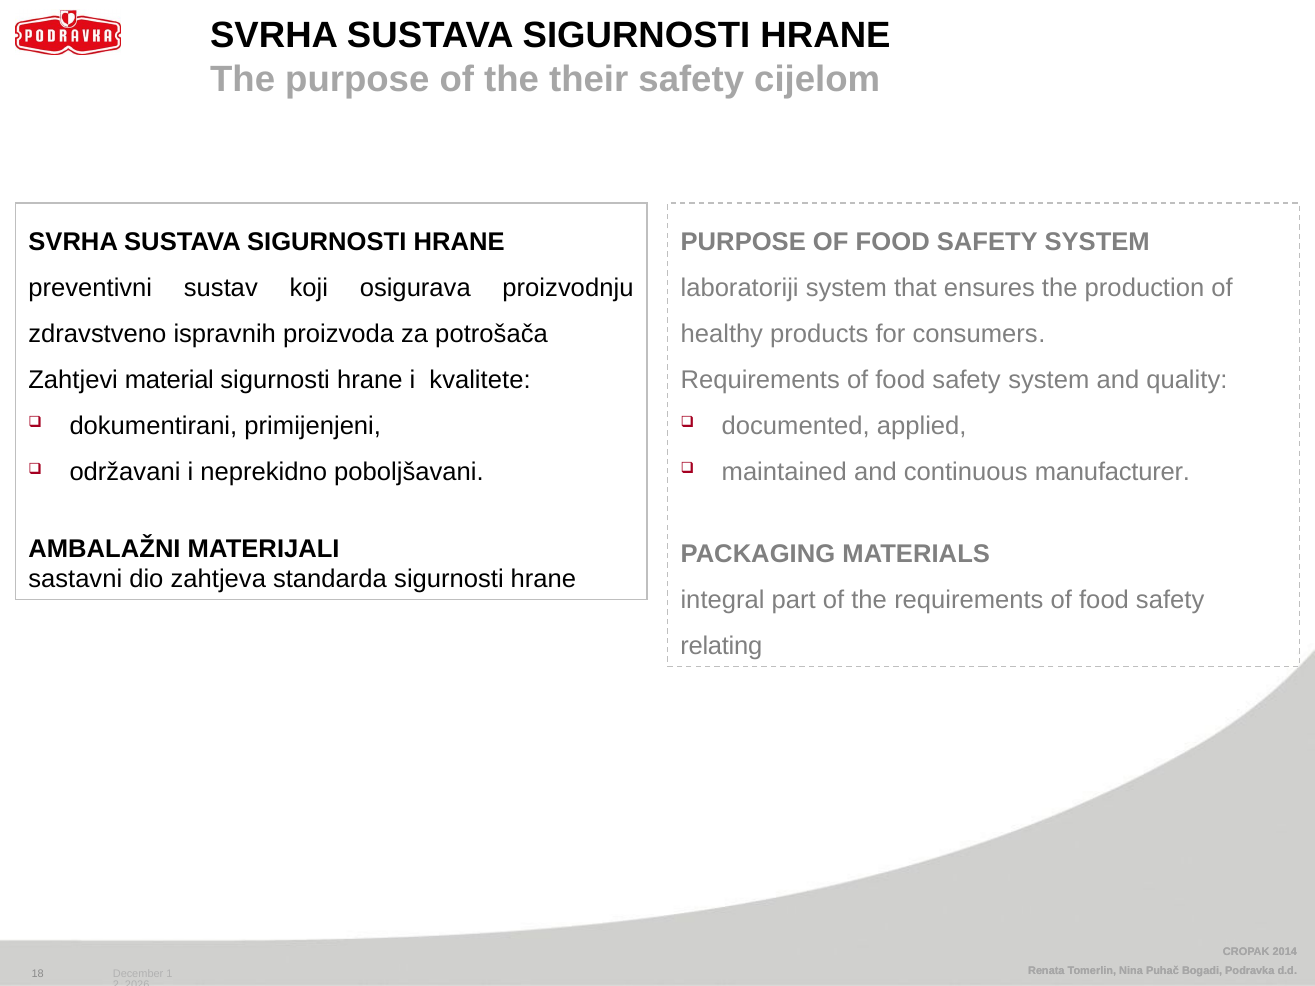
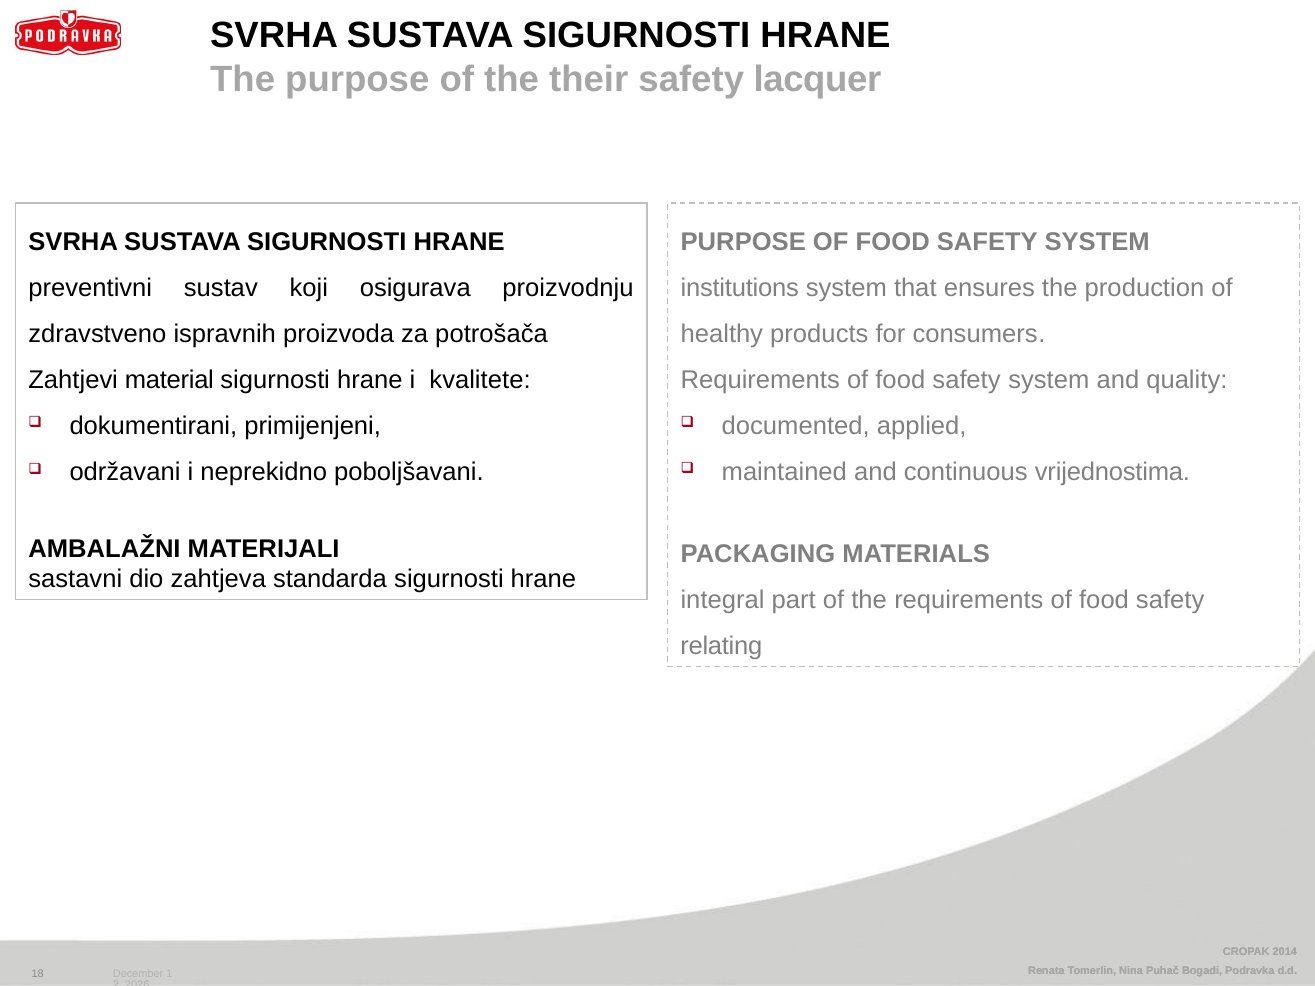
cijelom: cijelom -> lacquer (817, 79)
laboratoriji: laboratoriji -> institutions (740, 288)
manufacturer: manufacturer -> vrijednostima (1112, 472)
